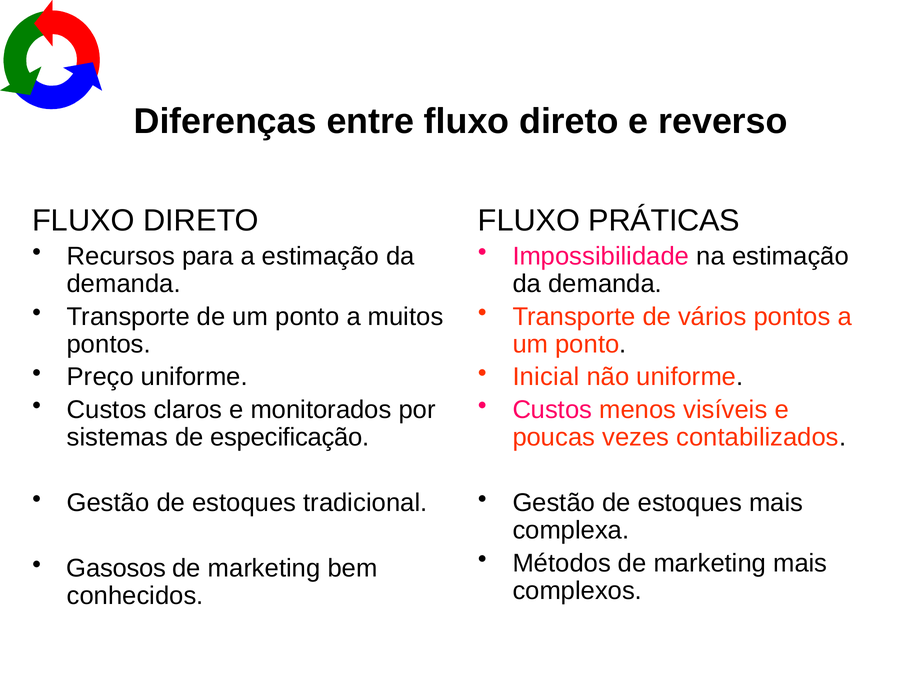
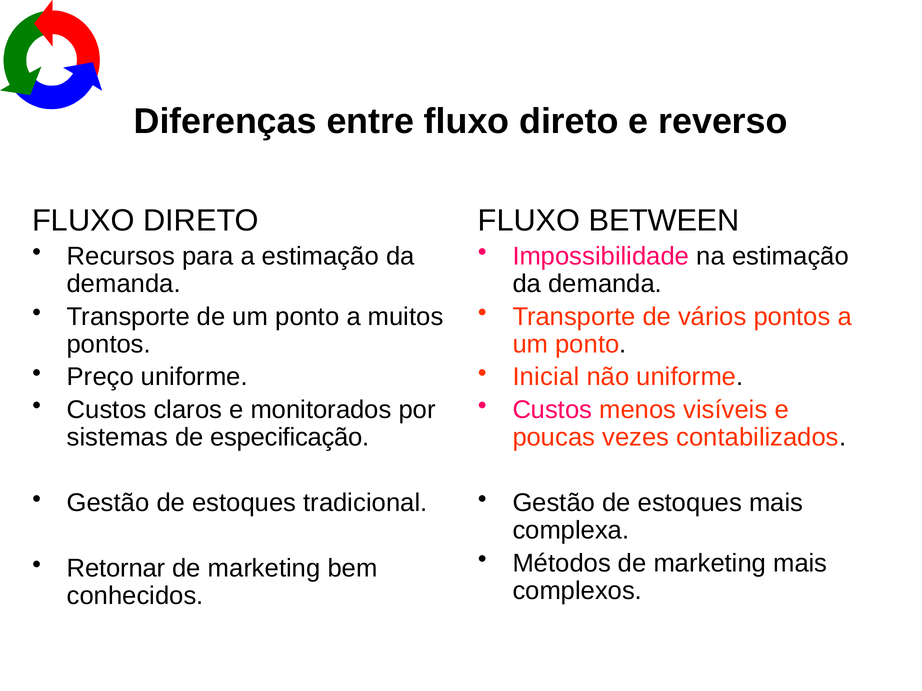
PRÁTICAS: PRÁTICAS -> BETWEEN (664, 221)
Gasosos: Gasosos -> Retornar (116, 569)
